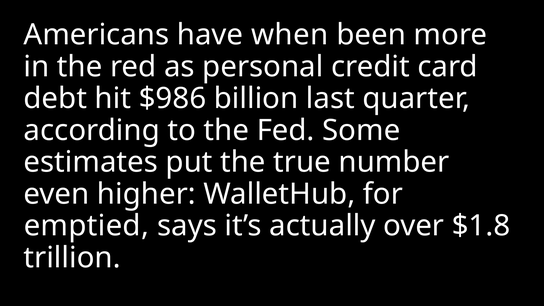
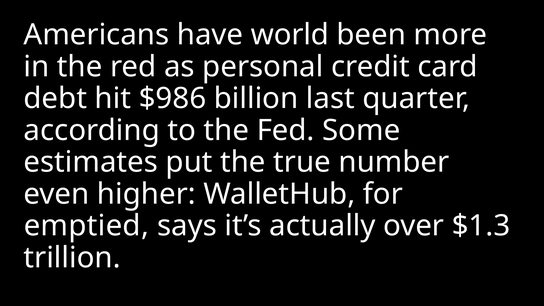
when: when -> world (290, 35)
$1.8: $1.8 -> $1.3 (481, 226)
